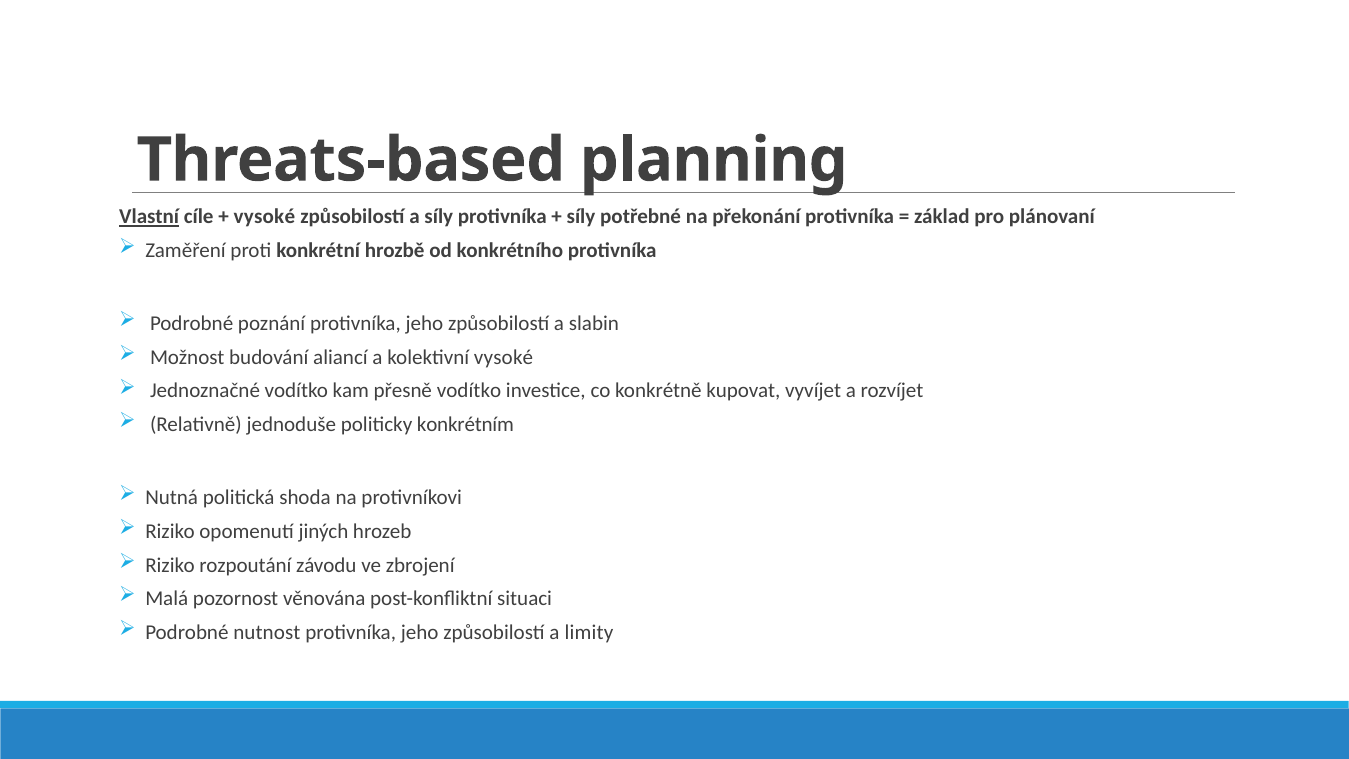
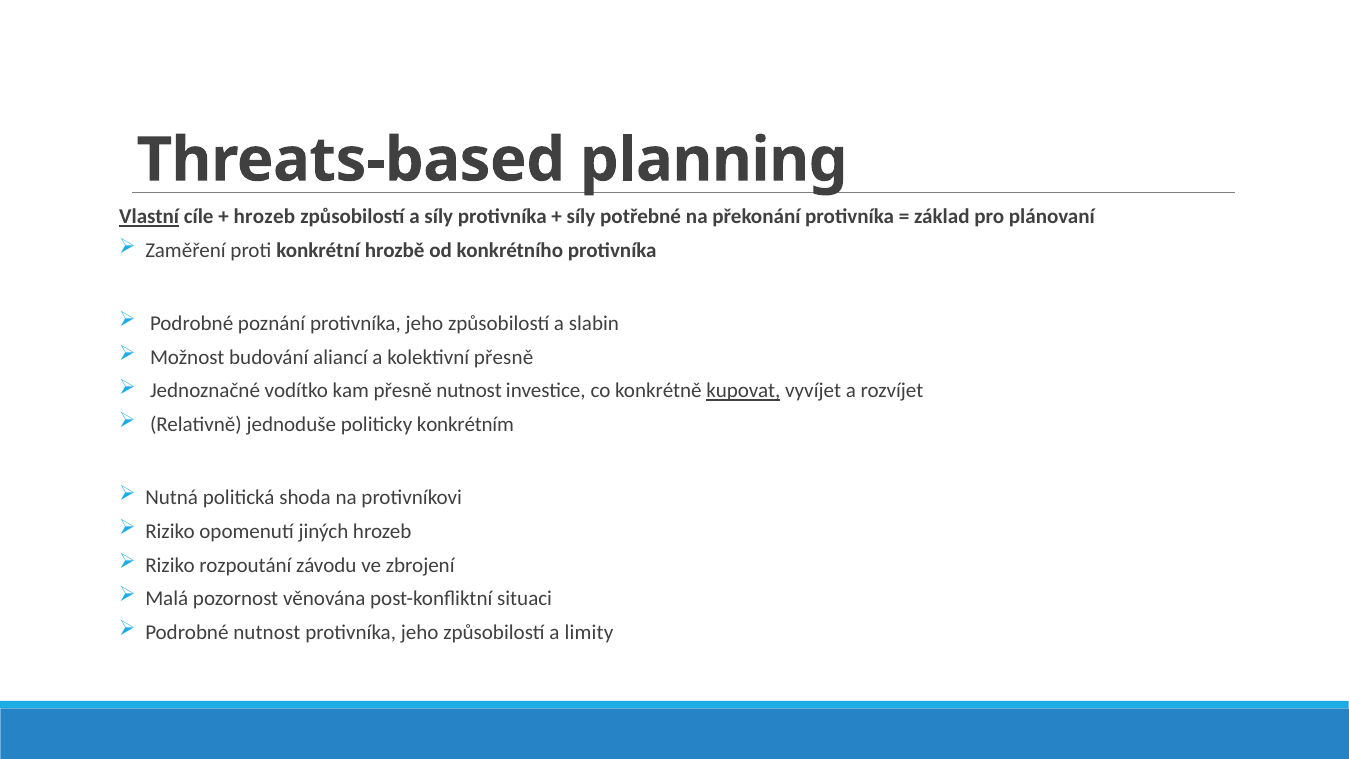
vysoké: vysoké -> hrozeb (264, 217)
kolektivní vysoké: vysoké -> přesně (504, 357)
přesně vodítko: vodítko -> nutnost (469, 391)
kupovat underline: none -> present (743, 391)
